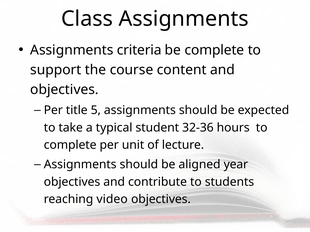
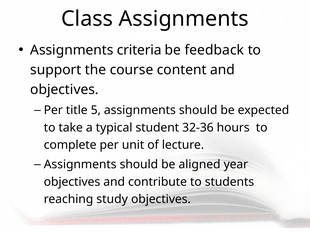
be complete: complete -> feedback (214, 50)
video: video -> study (112, 199)
